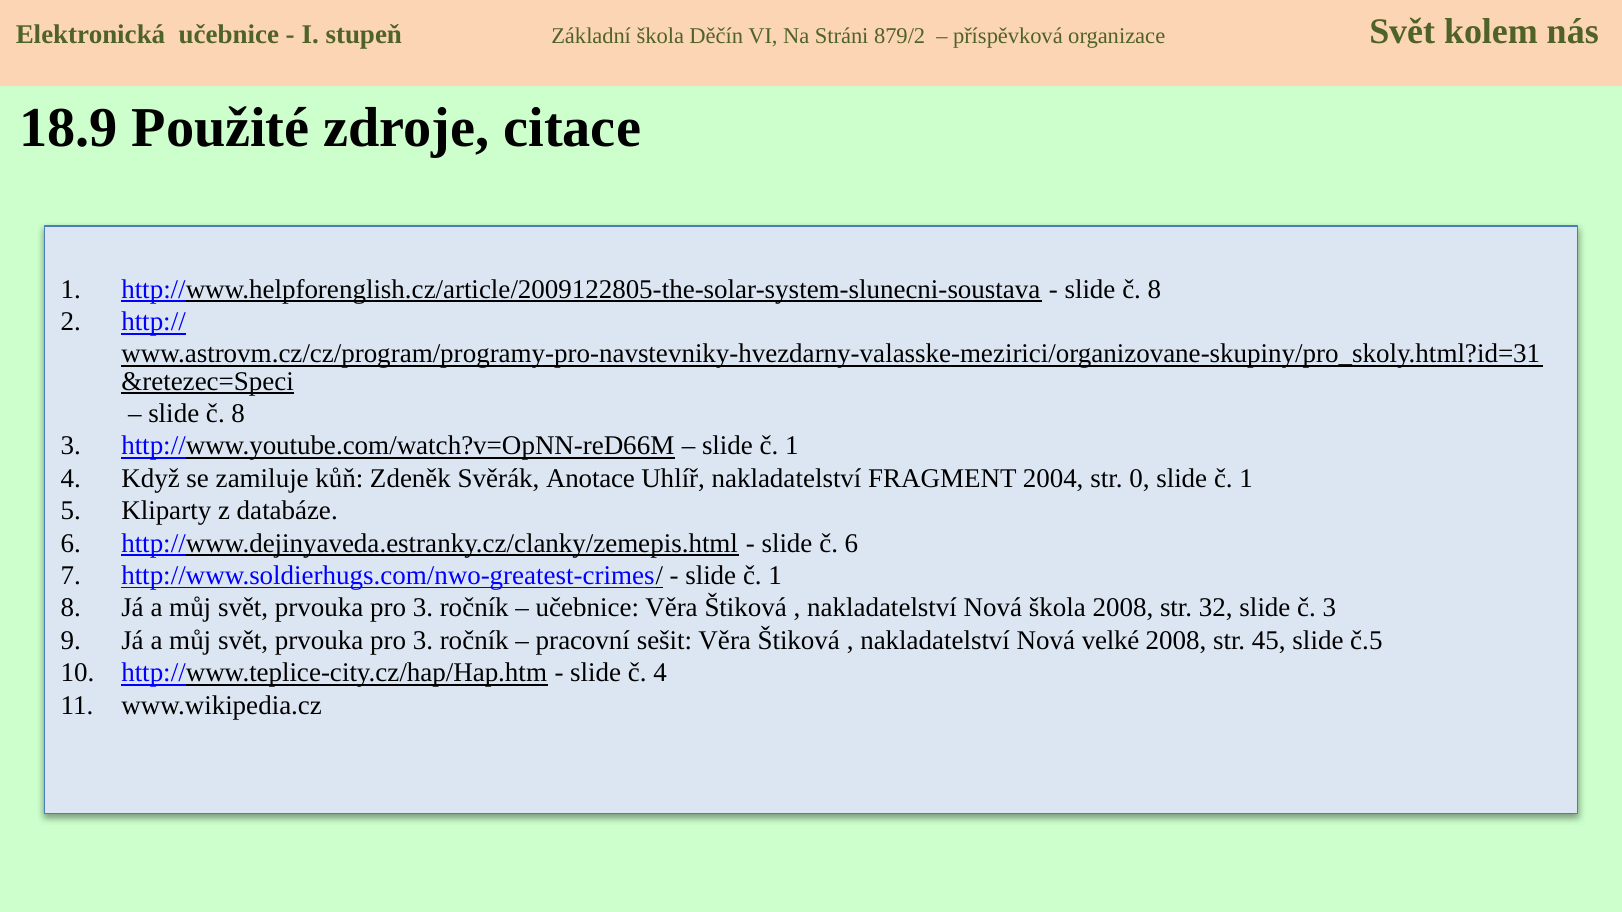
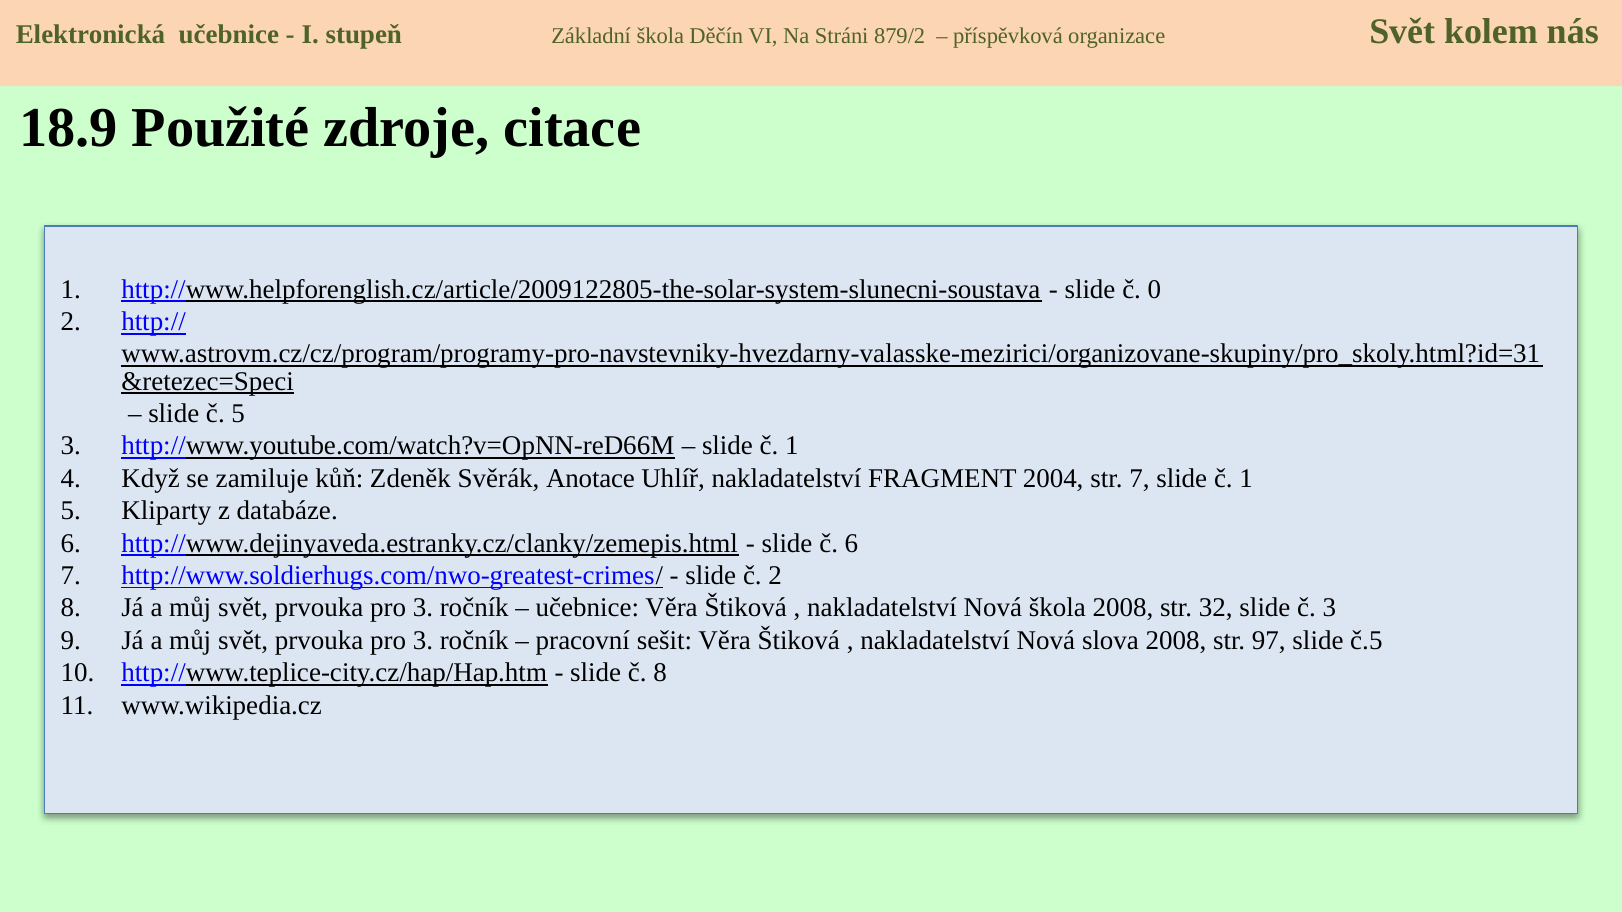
8: 8 -> 0 (1154, 289)
8: 8 -> 5 (238, 414)
str 0: 0 -> 7 (1139, 479)
1: 1 -> 2 (775, 576)
velké: velké -> slova (1110, 641)
45: 45 -> 97 (1269, 641)
č 4: 4 -> 8 (660, 673)
